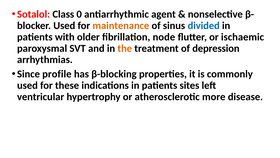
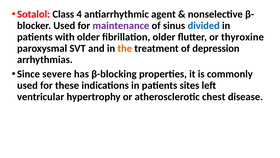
0: 0 -> 4 (79, 14)
maintenance colour: orange -> purple (121, 25)
fibrillation node: node -> older (164, 37)
ischaemic: ischaemic -> thyroxine (242, 37)
profile: profile -> severe (57, 74)
more: more -> chest (214, 96)
